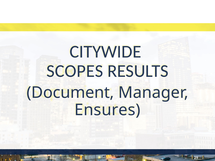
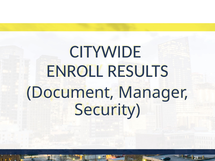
SCOPES: SCOPES -> ENROLL (75, 71)
Ensures: Ensures -> Security (107, 110)
